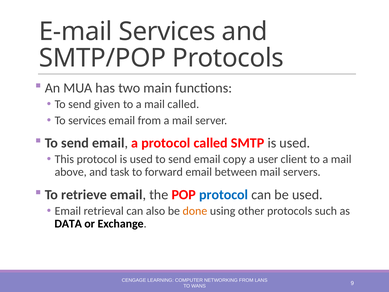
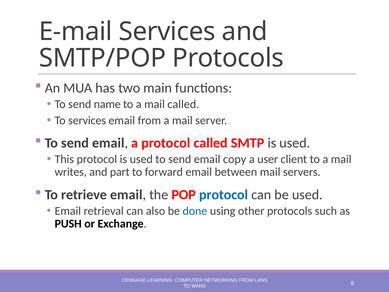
given: given -> name (107, 104)
above: above -> writes (71, 172)
task: task -> part (120, 172)
done colour: orange -> blue (195, 211)
DATA: DATA -> PUSH (68, 224)
